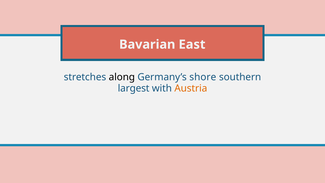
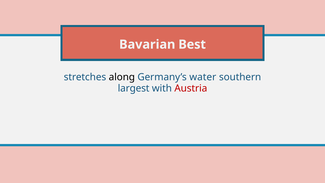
East: East -> Best (192, 44)
shore: shore -> water (203, 77)
Austria colour: orange -> red (191, 88)
